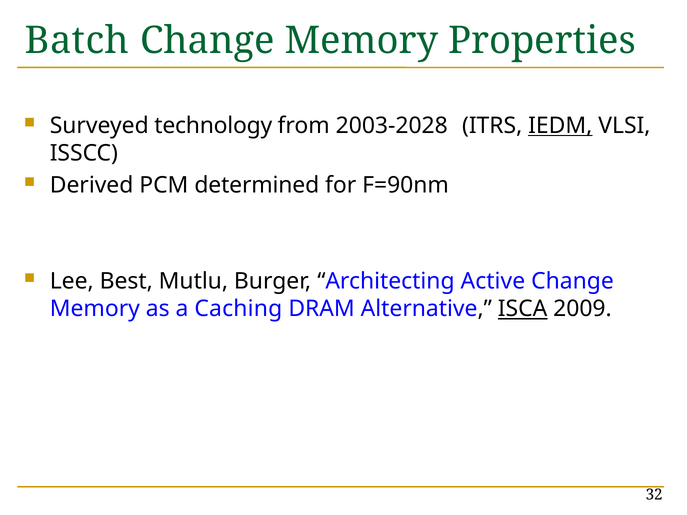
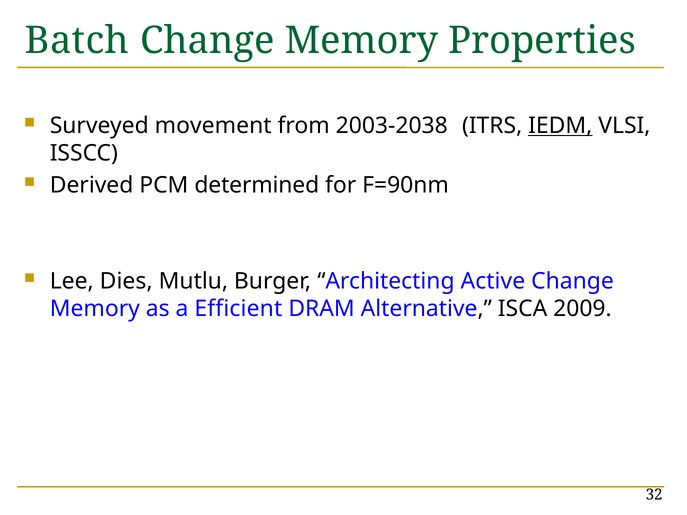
technology: technology -> movement (213, 126)
2003-2028: 2003-2028 -> 2003-2038 (392, 126)
Best: Best -> Dies (126, 281)
Caching: Caching -> Efficient (238, 309)
ISCA underline: present -> none (523, 309)
